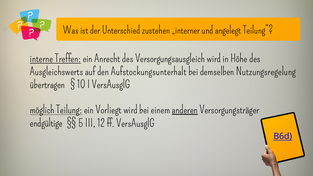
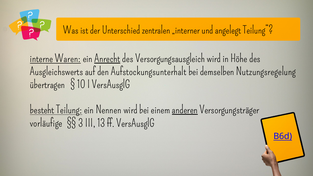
zustehen: zustehen -> zentralen (156, 30)
Treffen: Treffen -> Waren (68, 58)
Anrecht underline: none -> present (107, 58)
möglich: möglich -> besteht (42, 110)
Vorliegt: Vorliegt -> Nennen (109, 110)
endgültige: endgültige -> vorläufige (46, 123)
5: 5 -> 3 (81, 123)
12: 12 -> 13 (101, 123)
